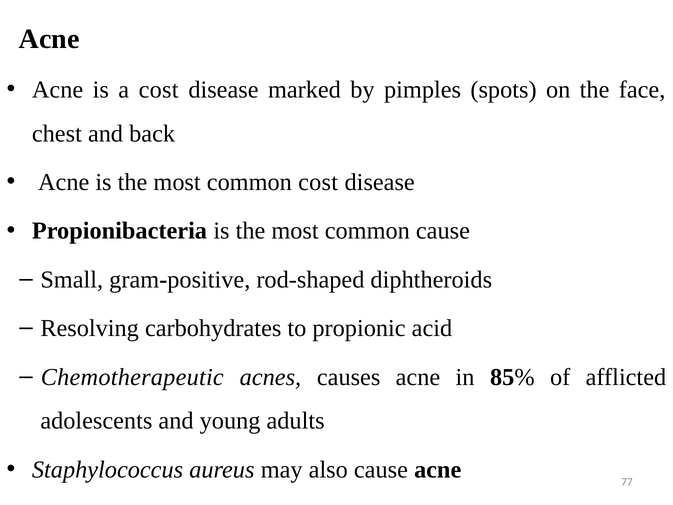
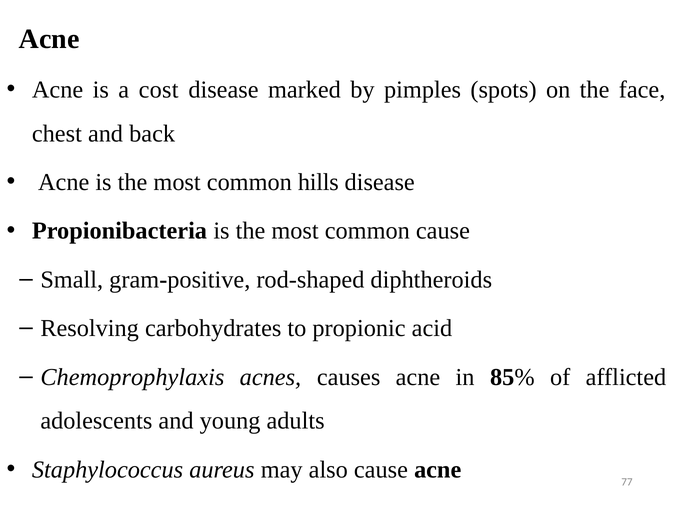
common cost: cost -> hills (318, 182)
Chemotherapeutic: Chemotherapeutic -> Chemoprophylaxis (132, 377)
